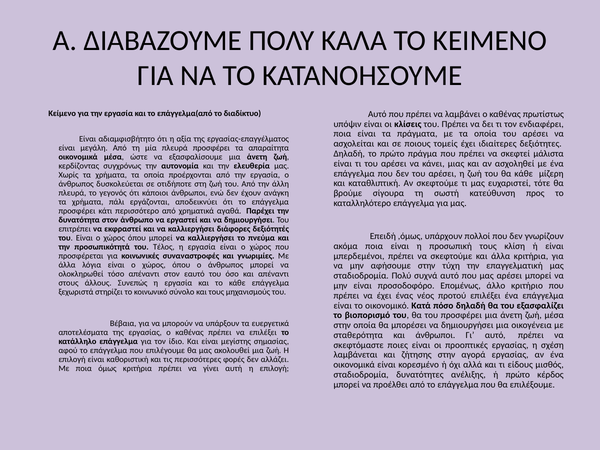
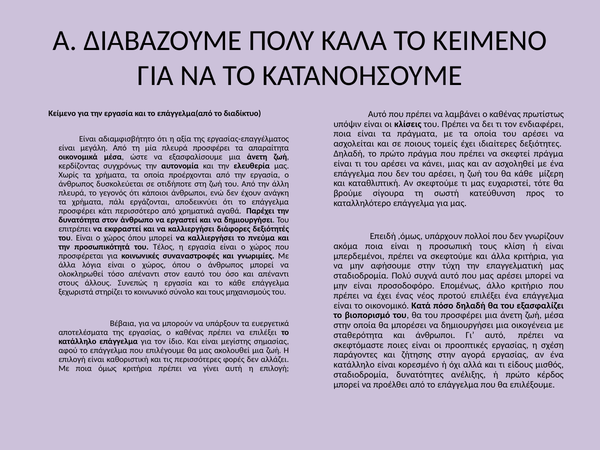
σκεφτεί μάλιστα: μάλιστα -> πράγμα (548, 154)
λαμβάνεται: λαμβάνεται -> παράγοντες (356, 355)
οικονομικά: οικονομικά -> κατάλληλο (354, 365)
